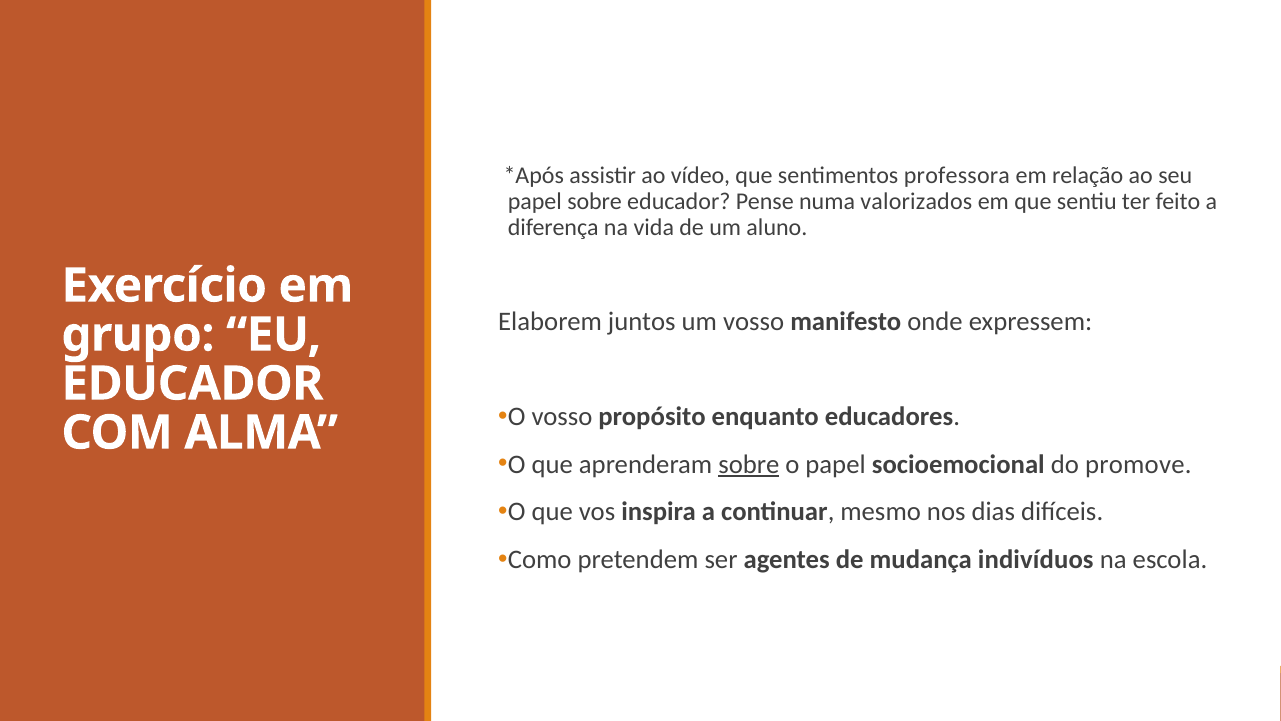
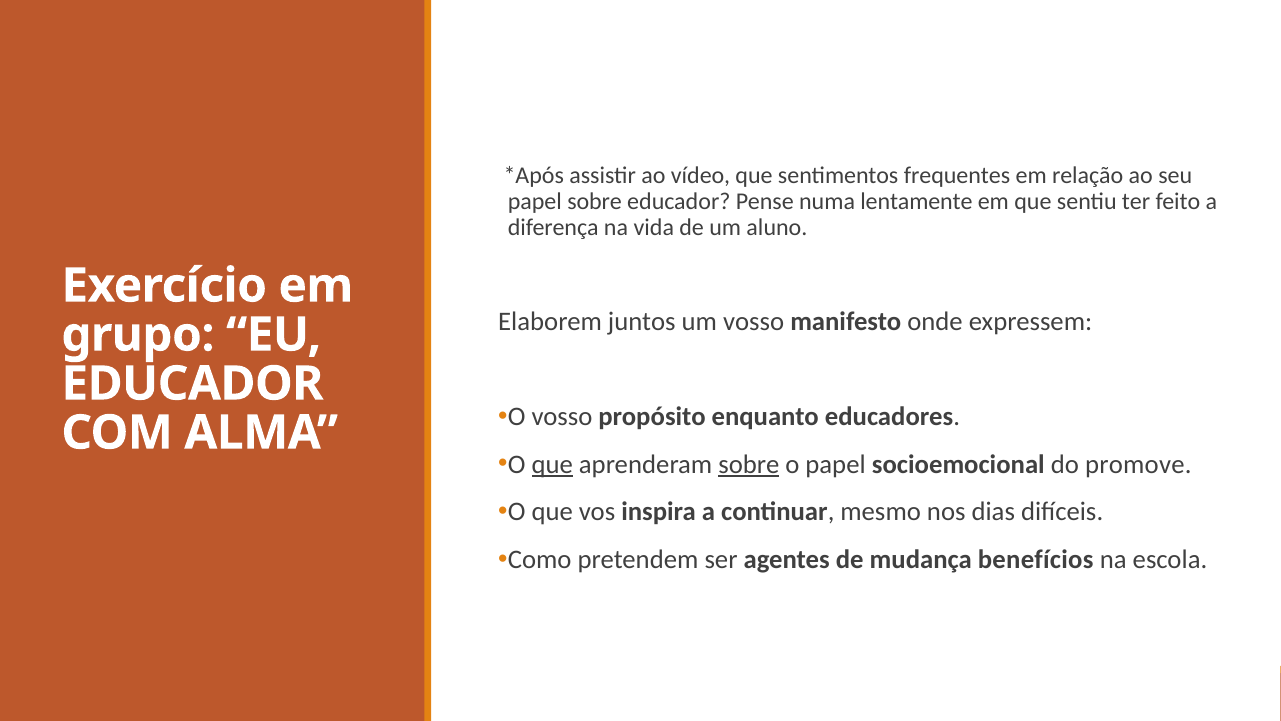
professora: professora -> frequentes (957, 176)
valorizados: valorizados -> lentamente (916, 202)
que underline: none -> present (552, 464)
indivíduos: indivíduos -> benefícios (1036, 559)
